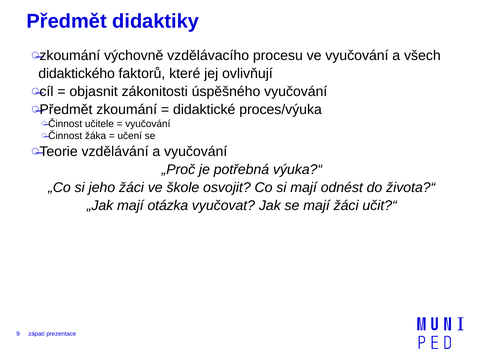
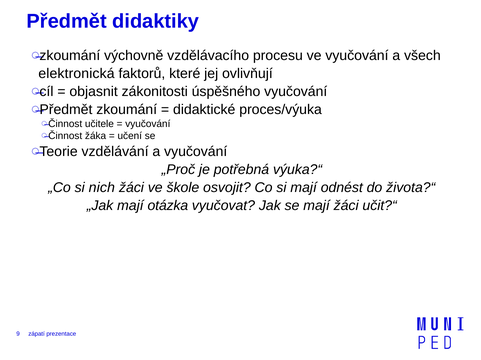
didaktického: didaktického -> elektronická (76, 74)
jeho: jeho -> nich (102, 188)
